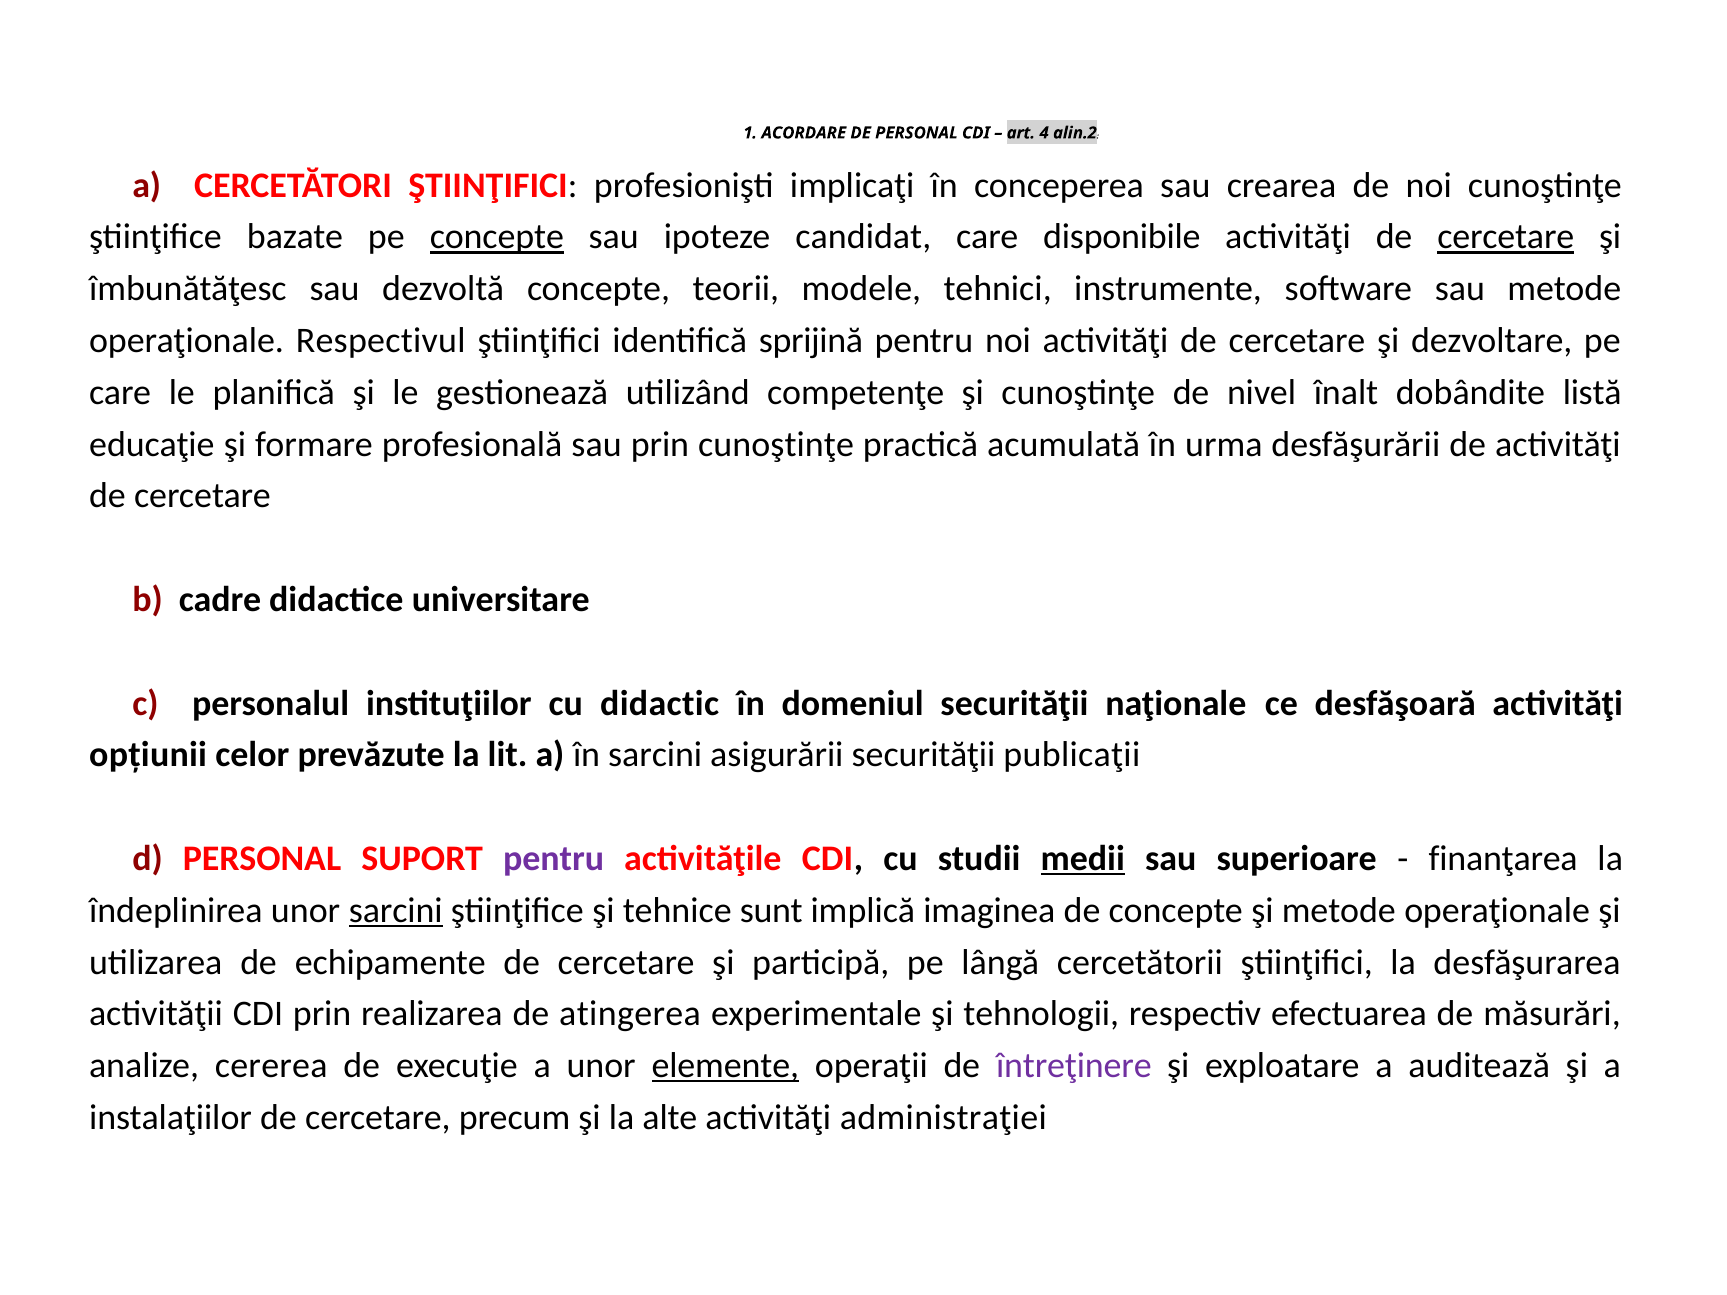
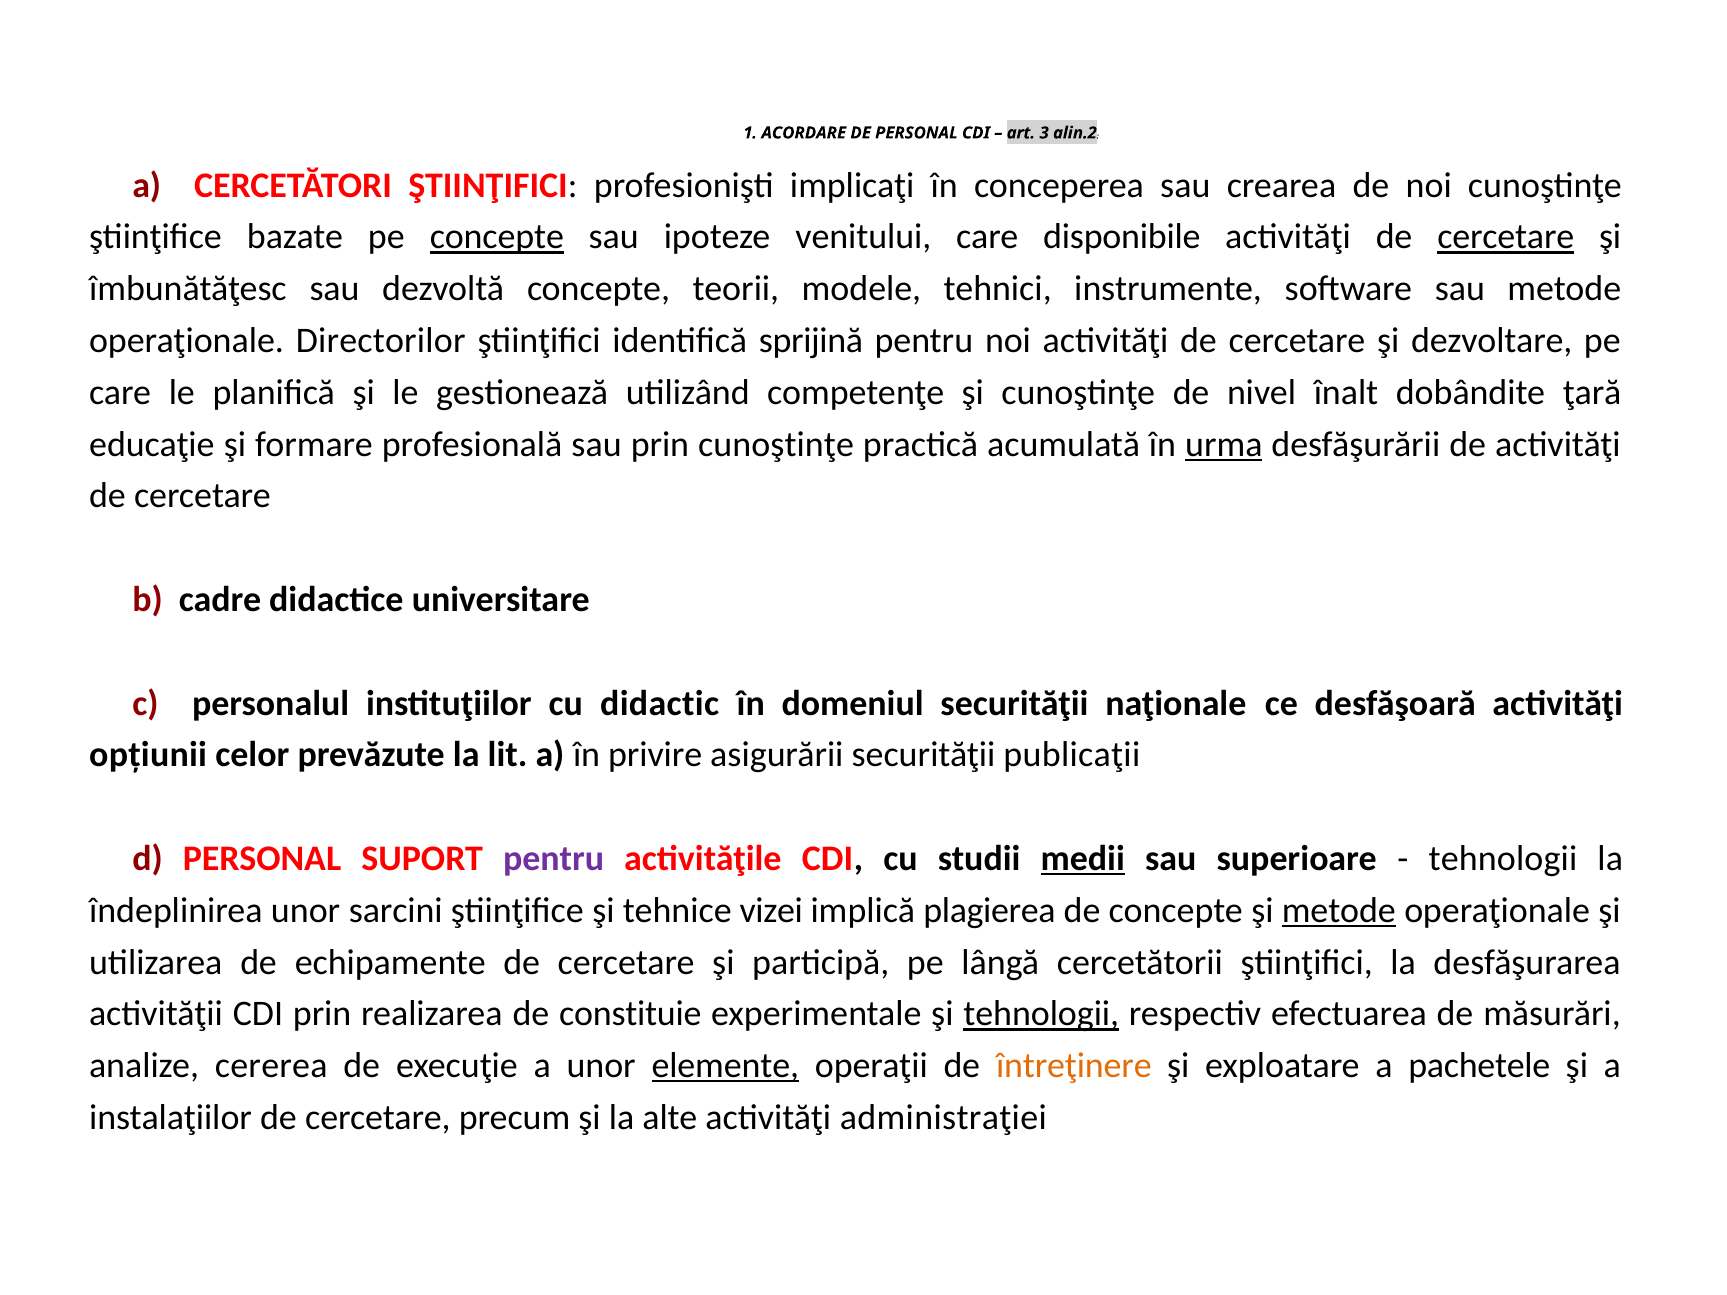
4: 4 -> 3 (1044, 133)
candidat: candidat -> venitului (863, 237)
Respectivul: Respectivul -> Directorilor (381, 341)
listă: listă -> ţară (1592, 393)
urma underline: none -> present (1224, 444)
în sarcini: sarcini -> privire (655, 755)
finanţarea: finanţarea -> tehnologii (1503, 859)
sarcini underline: present -> none (396, 911)
sunt: sunt -> vizei (771, 911)
imaginea: imaginea -> plagierea (989, 911)
metode underline: none -> present (1339, 911)
atingerea: atingerea -> constituie (630, 1014)
tehnologii underline: none -> present (1041, 1014)
întreţinere colour: purple -> orange (1074, 1066)
auditează: auditează -> pachetele (1479, 1066)
